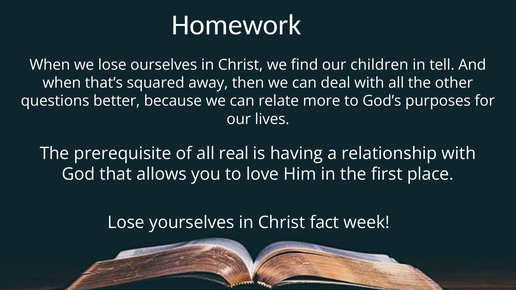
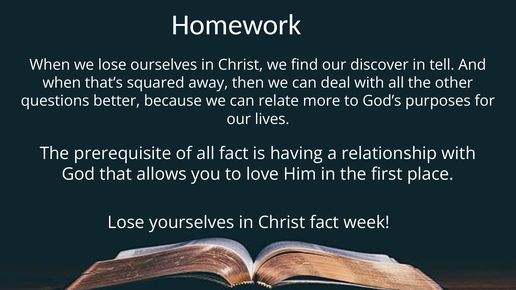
children: children -> discover (379, 65)
all real: real -> fact (234, 154)
